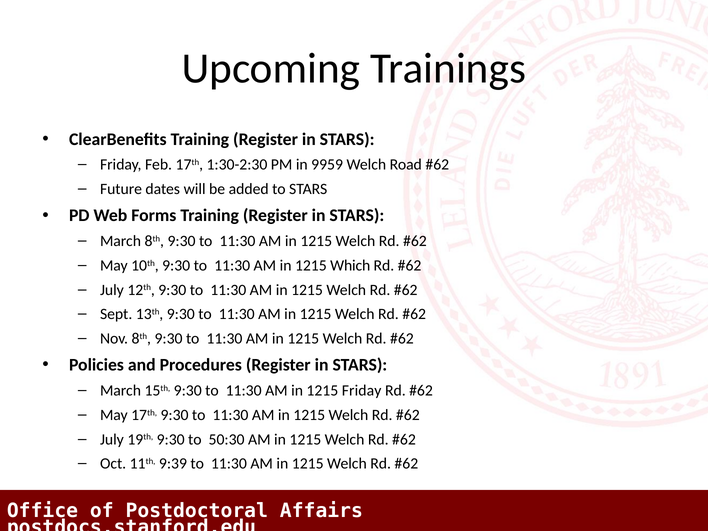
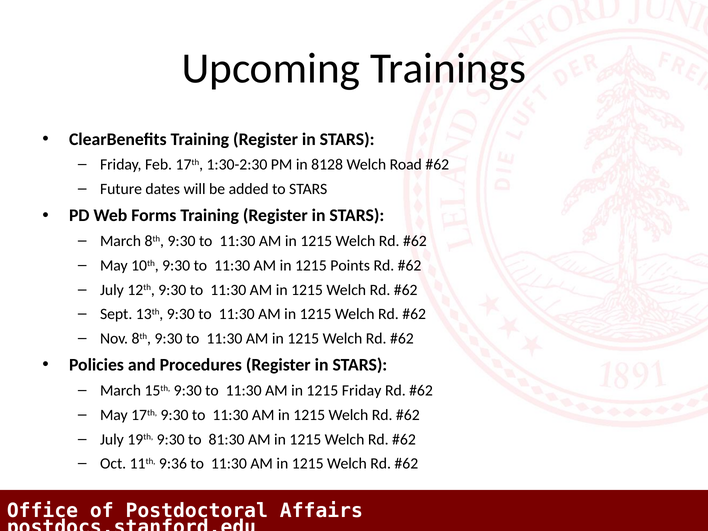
9959: 9959 -> 8128 (327, 165)
Which: Which -> Points (350, 265)
50:30: 50:30 -> 81:30 (227, 439)
9:39: 9:39 -> 9:36 (173, 464)
